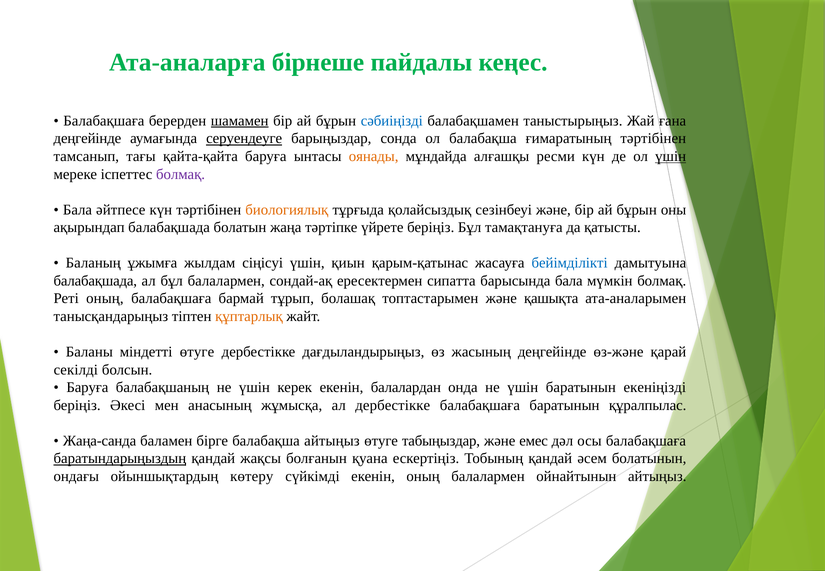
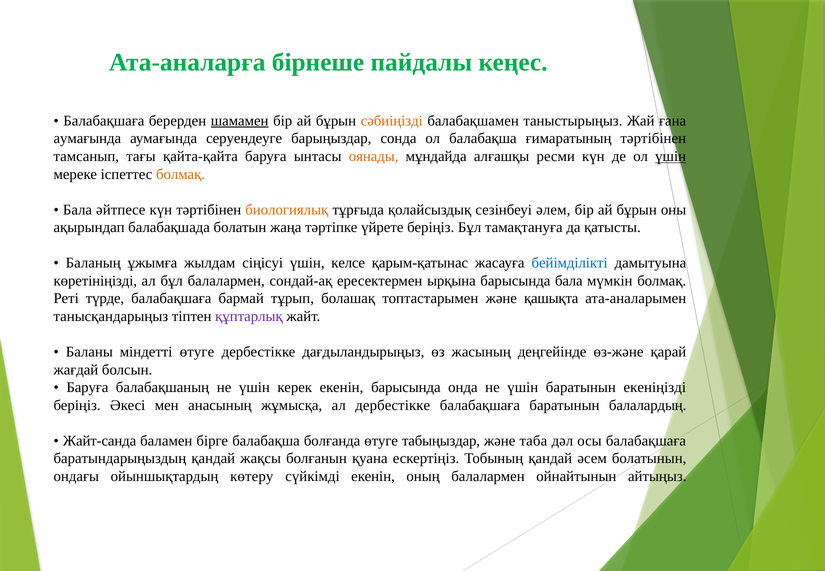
сәбиіңізді colour: blue -> orange (392, 121)
деңгейінде: деңгейінде -> аумағында (87, 139)
серуендеуге underline: present -> none (244, 139)
болмақ colour: purple -> orange (181, 174)
сезінбеуі және: және -> әлем (553, 210)
қиын: қиын -> келсе (348, 263)
балабақшада: балабақшада -> көретініңізді (95, 281)
сипатта: сипатта -> ырқына (451, 281)
Реті оның: оның -> түрде (105, 299)
құптарлық colour: orange -> purple (249, 316)
секілді: секілді -> жағдай (76, 370)
екенін балалардан: балалардан -> барысында (406, 388)
құралпылас: құралпылас -> балалардың (648, 405)
Жаңа-санда: Жаңа-санда -> Жайт-санда (100, 441)
балабақша айтыңыз: айтыңыз -> болғанда (332, 441)
емес: емес -> таба (533, 441)
баратындарыңыздың underline: present -> none (120, 459)
